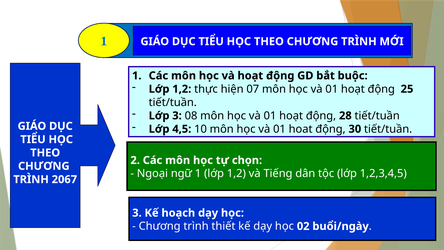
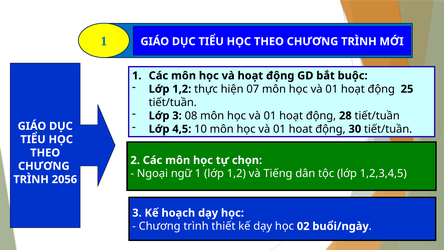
2067: 2067 -> 2056 (64, 179)
